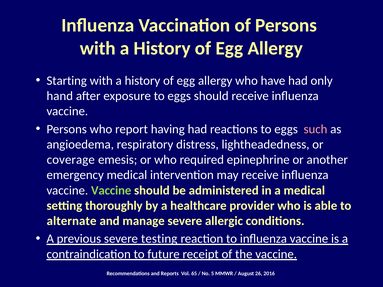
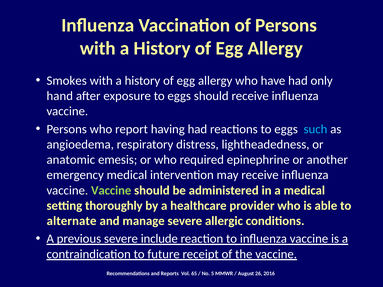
Starting: Starting -> Smokes (67, 81)
such colour: pink -> light blue (315, 129)
coverage: coverage -> anatomic (71, 160)
testing: testing -> include (159, 239)
